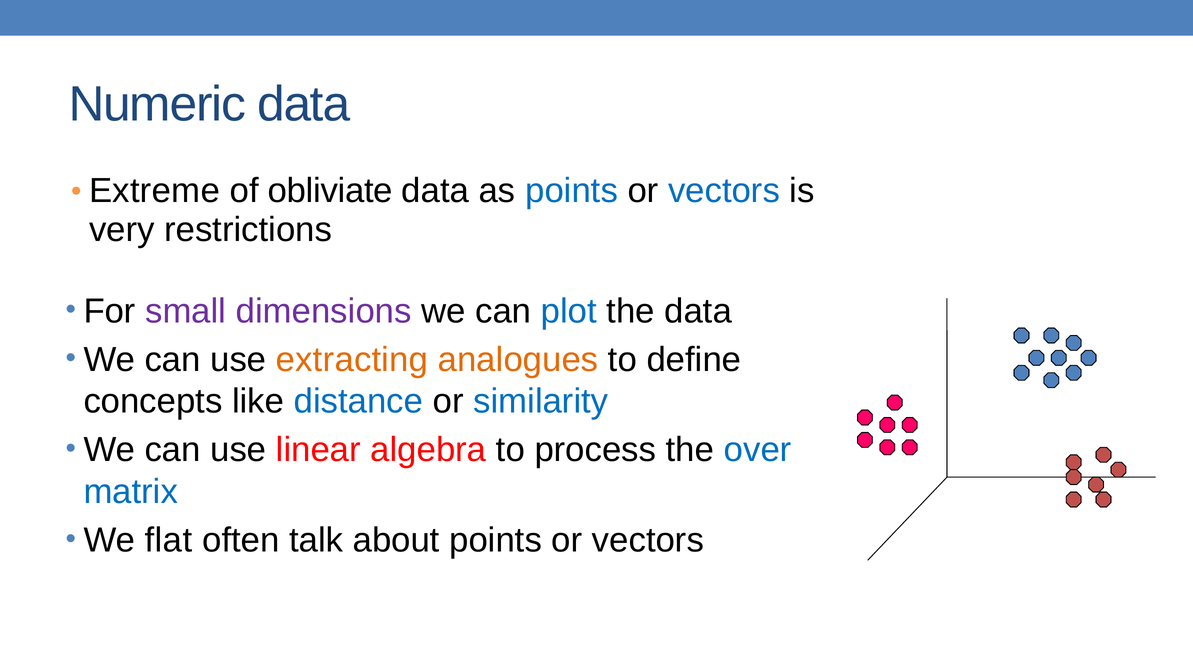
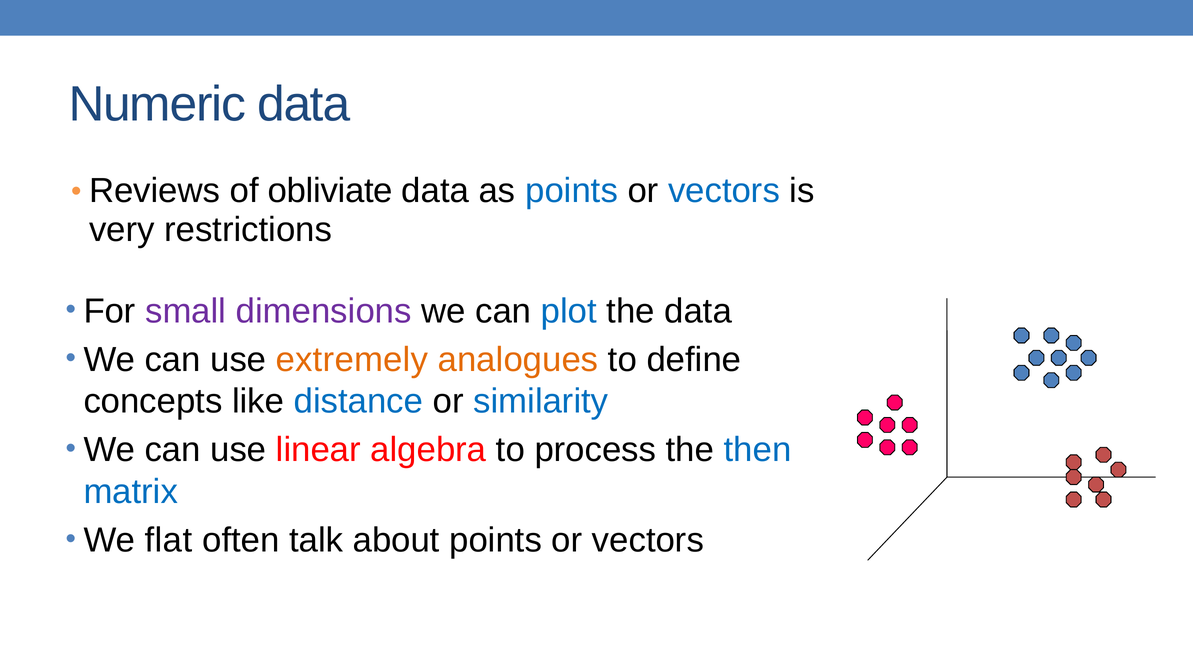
Extreme: Extreme -> Reviews (155, 191)
extracting: extracting -> extremely (352, 360)
over: over -> then (758, 450)
